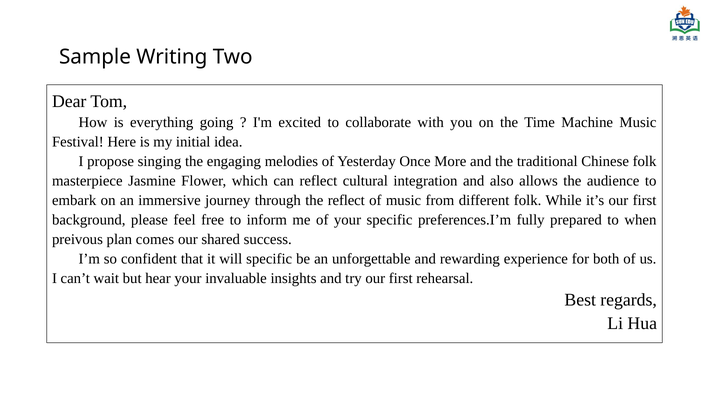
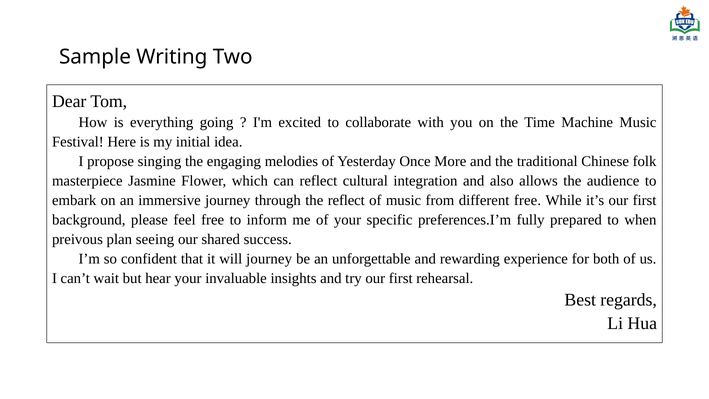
different folk: folk -> free (528, 200)
comes: comes -> seeing (155, 239)
will specific: specific -> journey (269, 259)
